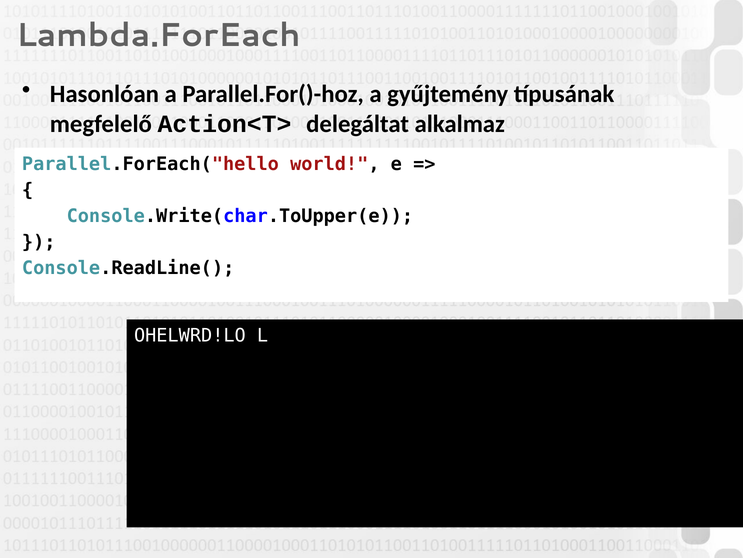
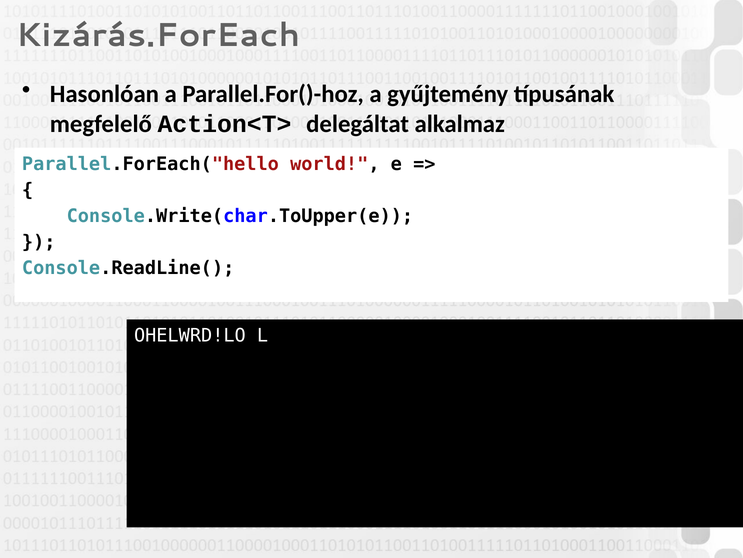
Lambda.ForEach: Lambda.ForEach -> Kizárás.ForEach (158, 35)
